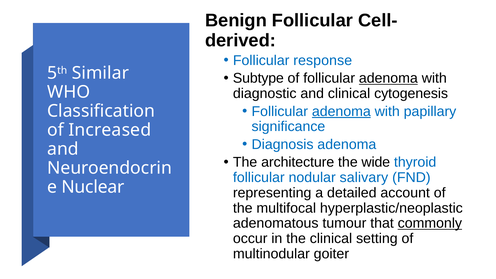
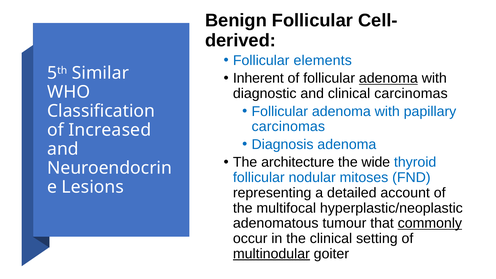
response: response -> elements (323, 60)
Subtype: Subtype -> Inherent (258, 78)
clinical cytogenesis: cytogenesis -> carcinomas (411, 94)
adenoma underline: present -> none (341, 111)
significance: significance -> carcinomas (288, 127)
salivary: salivary -> mitoses (364, 178)
Nuclear: Nuclear -> Lesions (93, 187)
multinodular underline: none -> present (271, 254)
